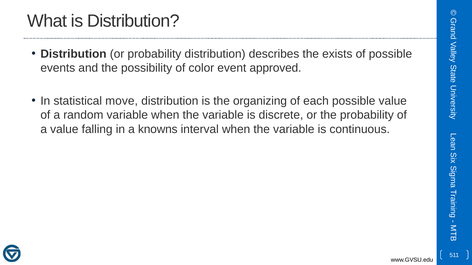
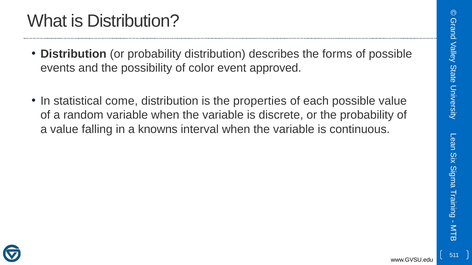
exists: exists -> forms (337, 54)
move: move -> come (122, 101)
organizing: organizing -> properties (260, 101)
